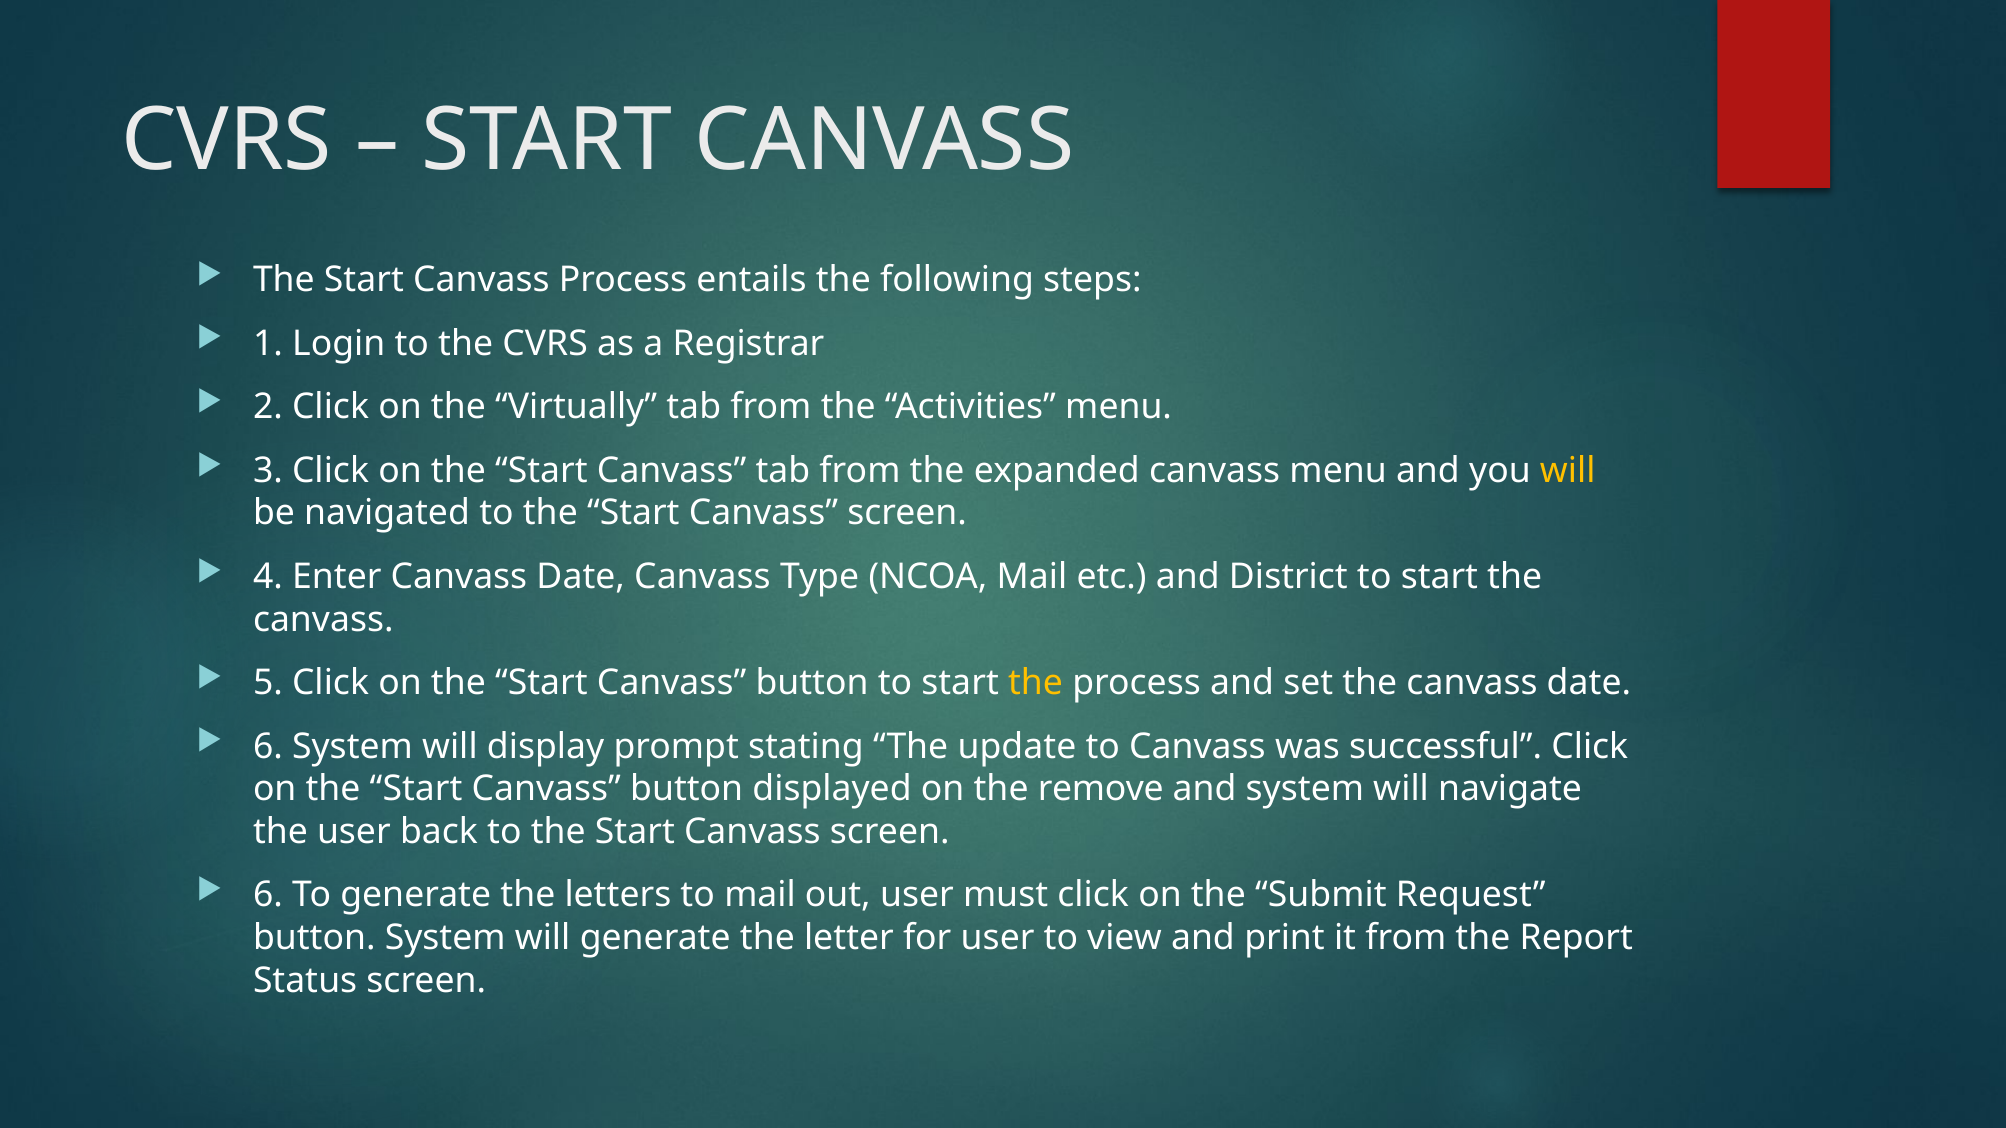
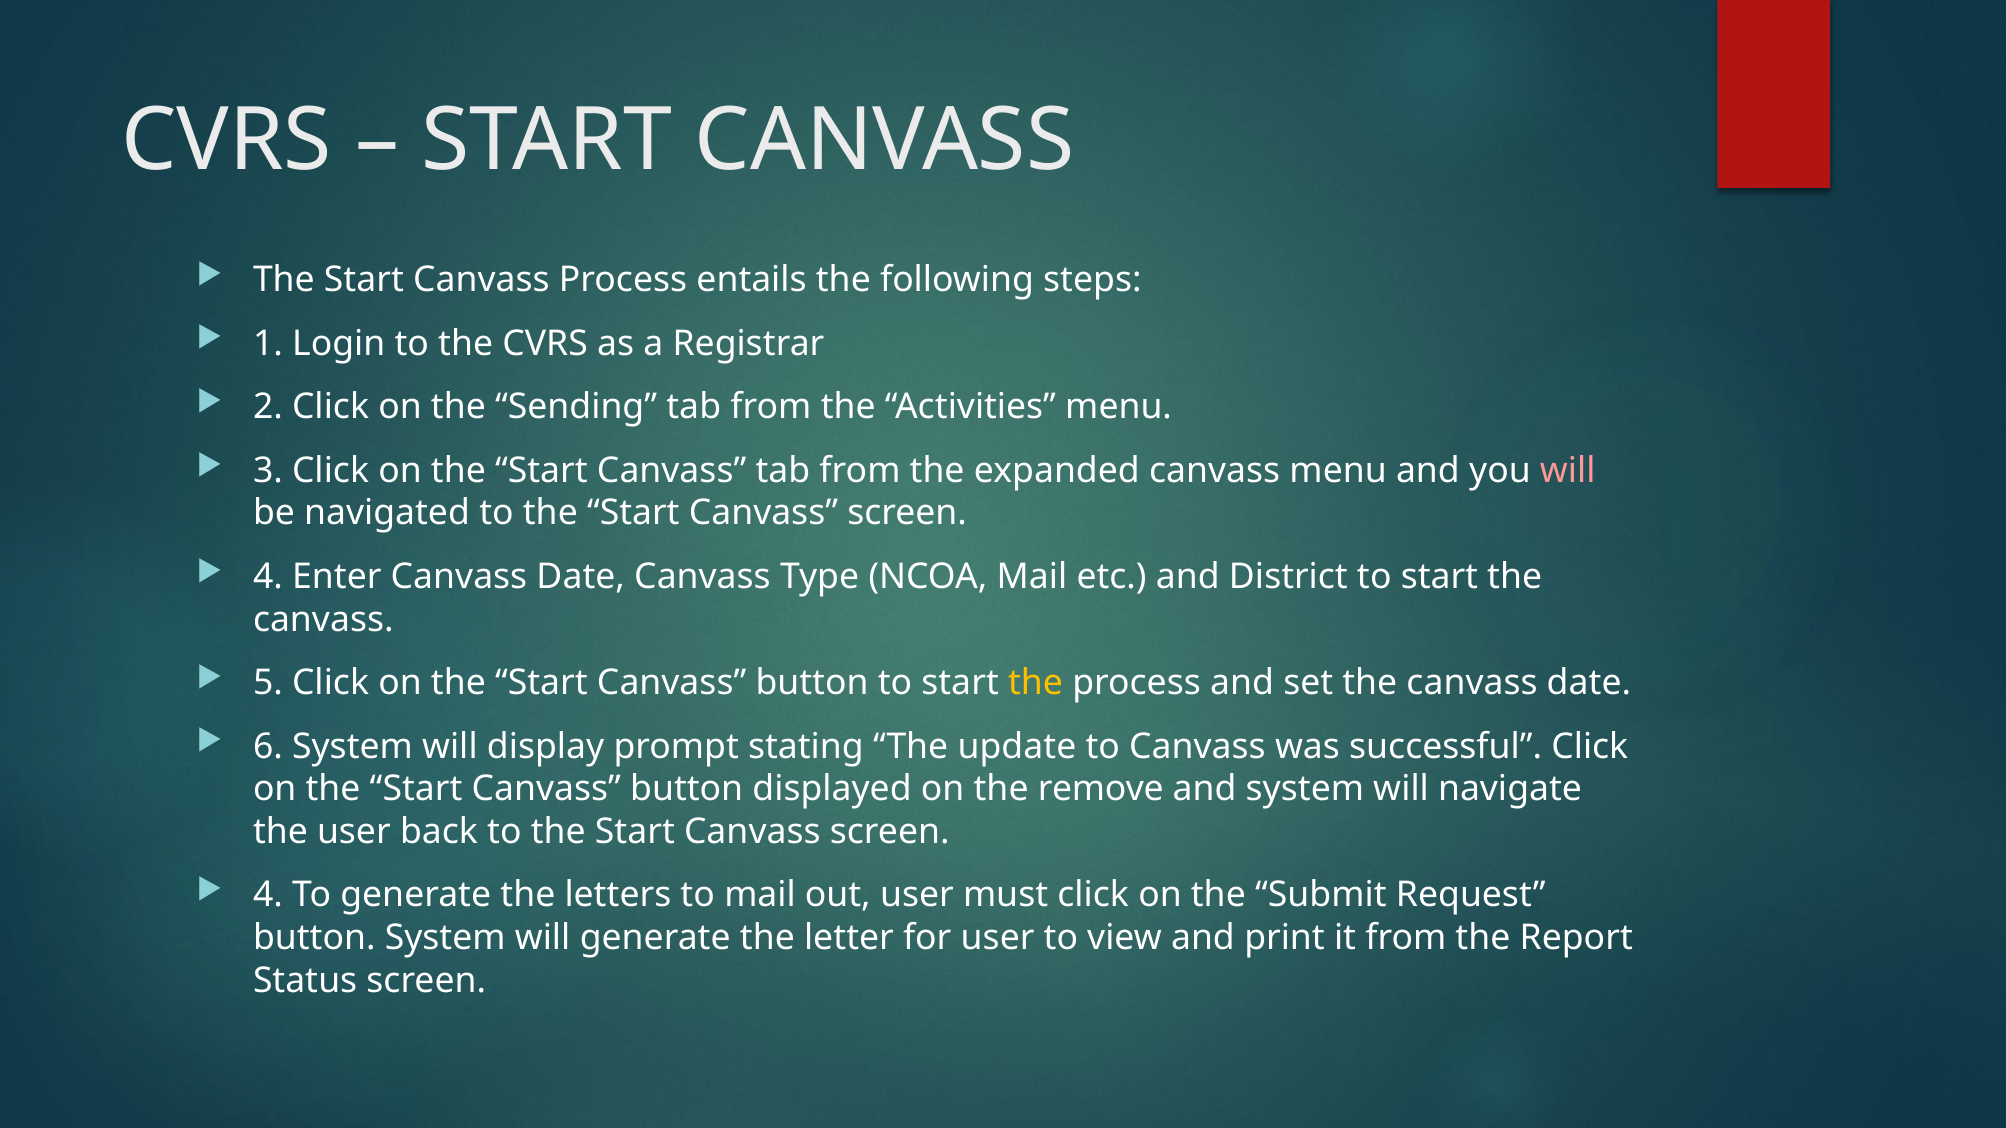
Virtually: Virtually -> Sending (576, 407)
will colour: yellow -> pink (1568, 471)
6: 6 -> 4 (268, 896)
